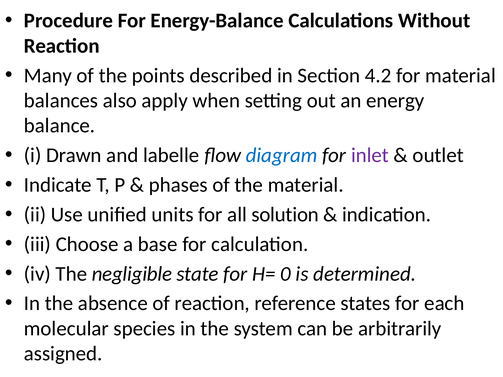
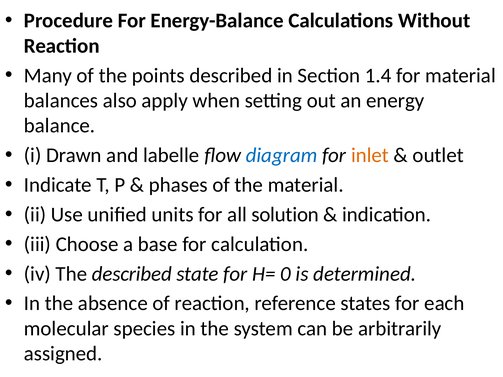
4.2: 4.2 -> 1.4 (378, 76)
inlet colour: purple -> orange (370, 155)
The negligible: negligible -> described (132, 274)
